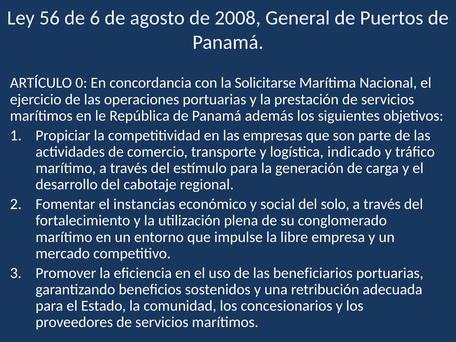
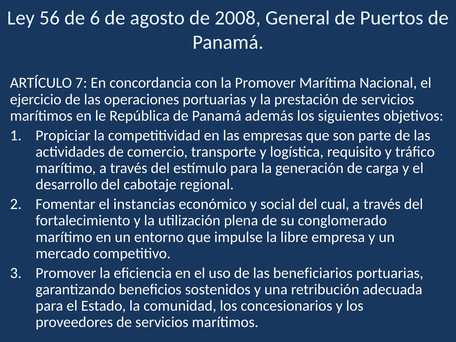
0: 0 -> 7 (81, 83)
la Solicitarse: Solicitarse -> Promover (265, 83)
indicado: indicado -> requisito (354, 152)
solo: solo -> cual (335, 204)
